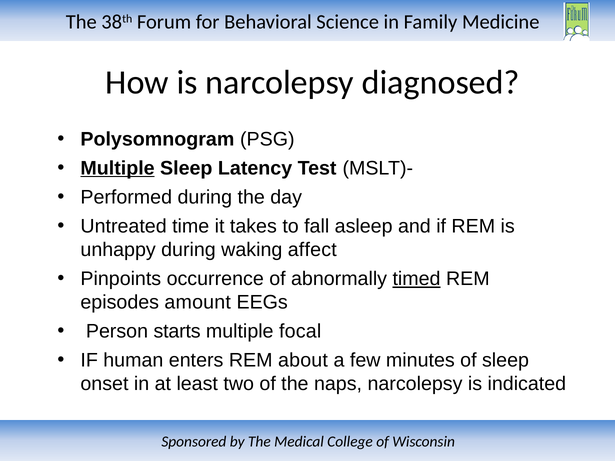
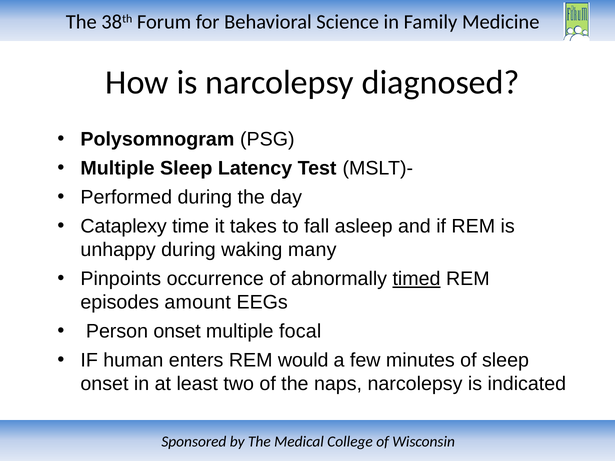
Multiple underline: present -> none (118, 168)
Untreated: Untreated -> Cataplexy (124, 226)
affect: affect -> many (312, 250)
Person starts: starts -> onset (177, 332)
about: about -> would (303, 361)
